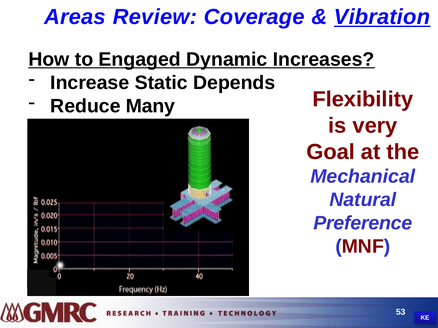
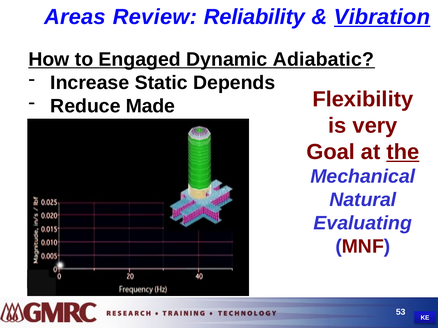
Coverage: Coverage -> Reliability (254, 17)
Increases: Increases -> Adiabatic (324, 59)
Many: Many -> Made (150, 106)
the underline: none -> present (403, 152)
Preference: Preference -> Evaluating (363, 223)
